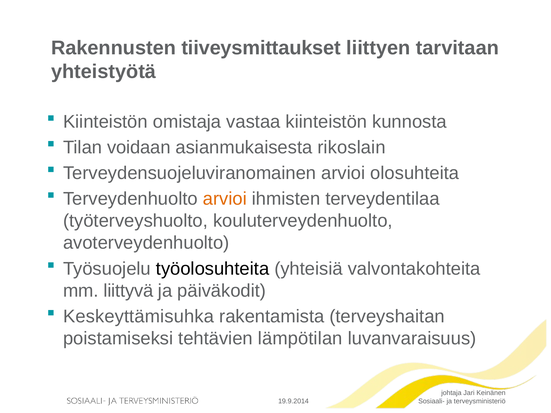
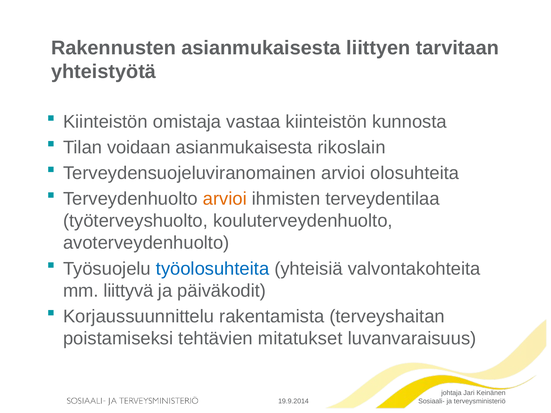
Rakennusten tiiveysmittaukset: tiiveysmittaukset -> asianmukaisesta (261, 48)
työolosuhteita colour: black -> blue (213, 269)
Keskeyttämisuhka: Keskeyttämisuhka -> Korjaussuunnittelu (139, 317)
lämpötilan: lämpötilan -> mitatukset (300, 339)
